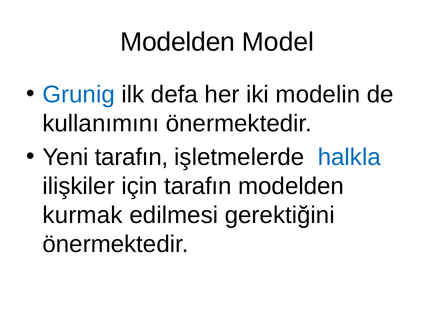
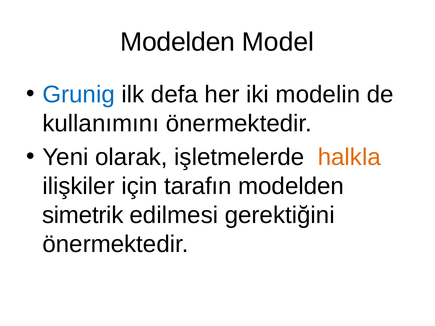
Yeni tarafın: tarafın -> olarak (131, 157)
halkla colour: blue -> orange (349, 157)
kurmak: kurmak -> simetrik (83, 215)
